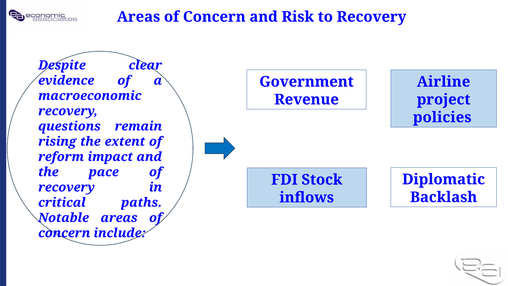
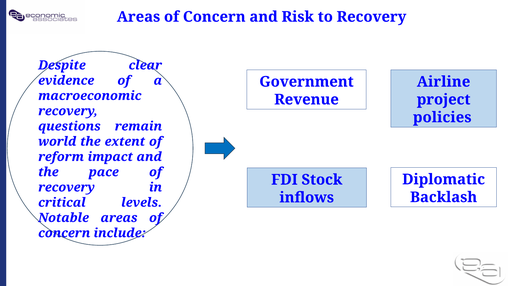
rising: rising -> world (57, 141)
paths: paths -> levels (142, 202)
